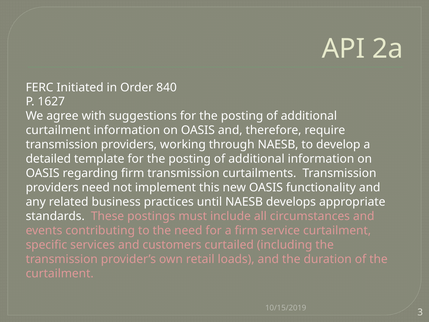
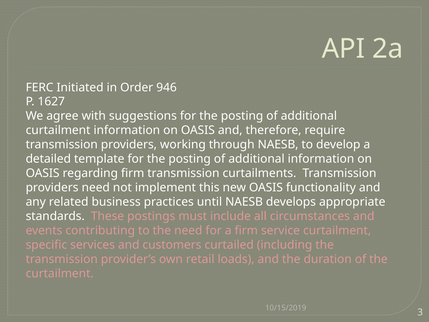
840: 840 -> 946 (167, 87)
